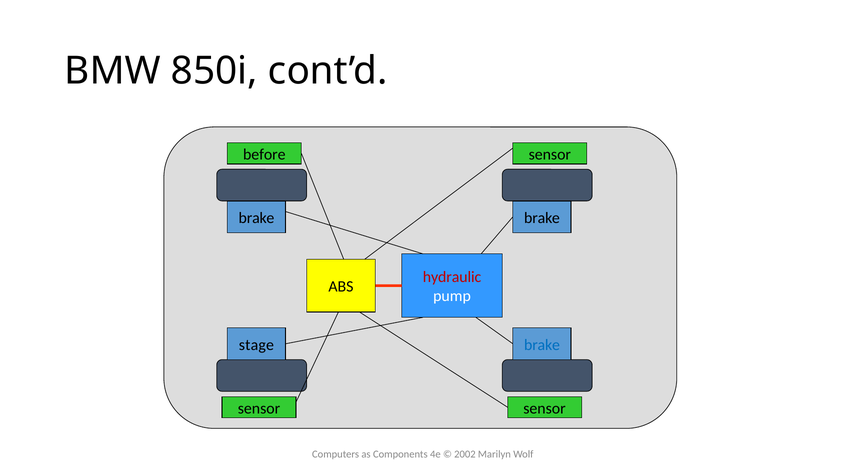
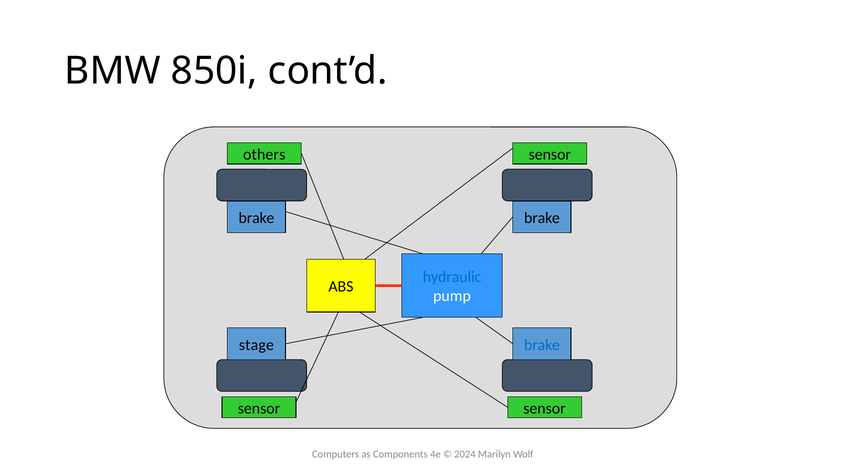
before: before -> others (264, 154)
hydraulic colour: red -> blue (452, 277)
2002: 2002 -> 2024 (465, 454)
